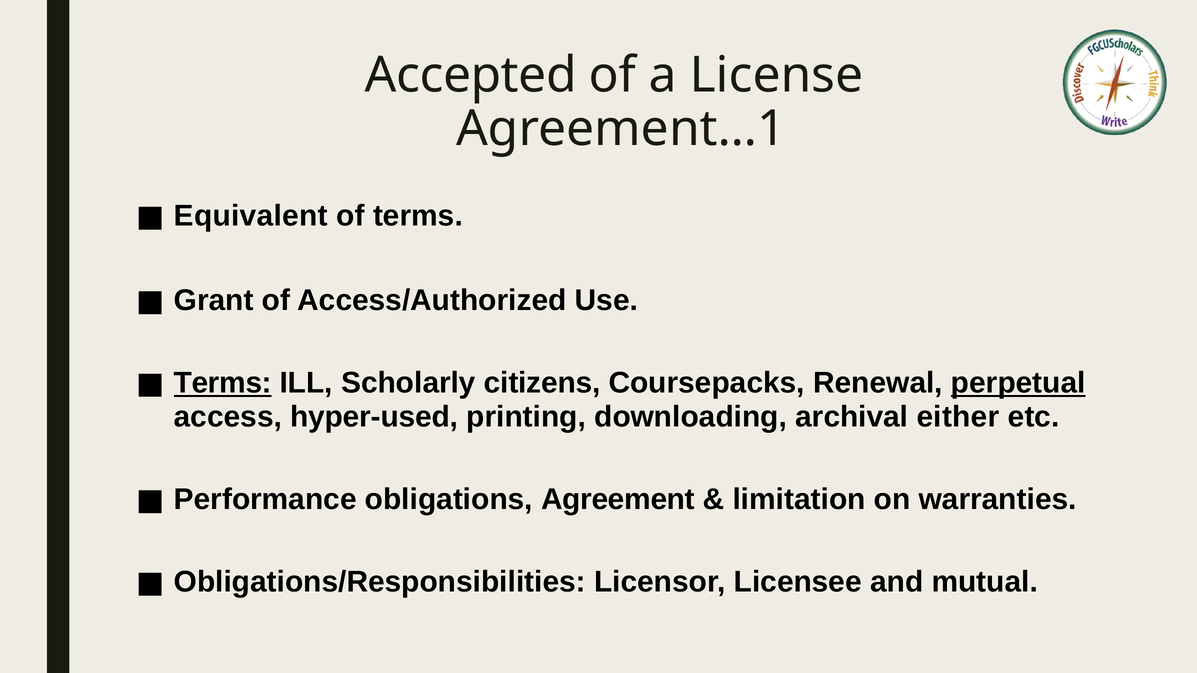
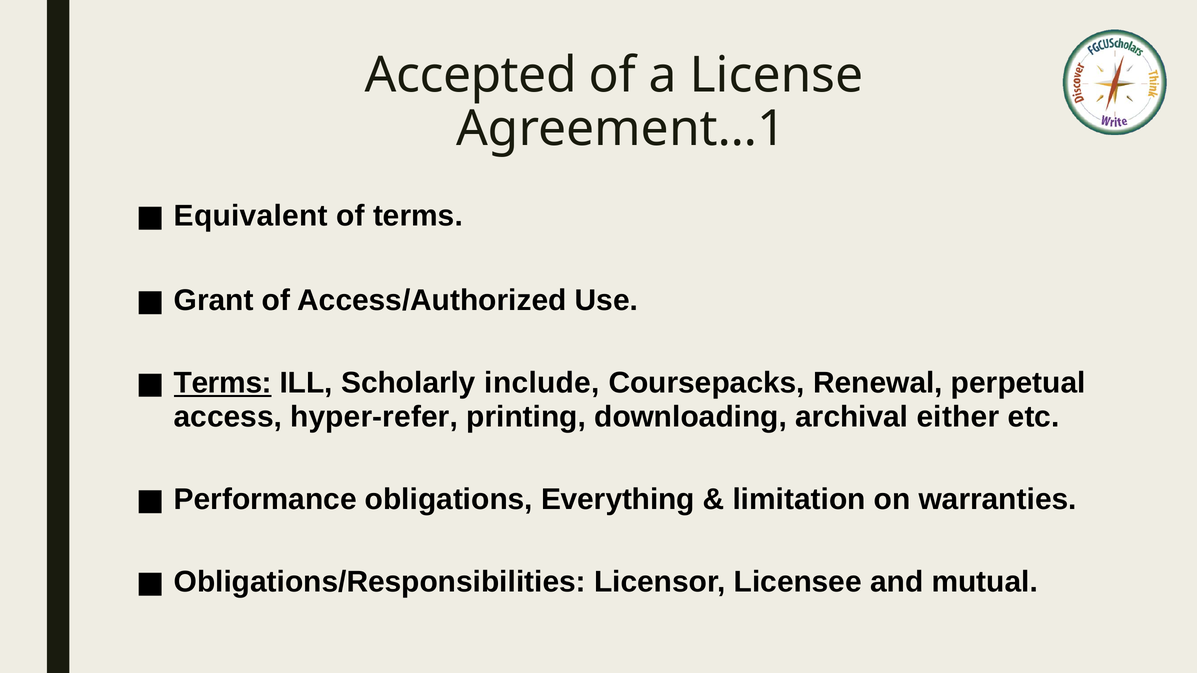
citizens: citizens -> include (542, 383)
perpetual underline: present -> none (1018, 383)
hyper-used: hyper-used -> hyper-refer (374, 417)
Agreement: Agreement -> Everything (618, 500)
